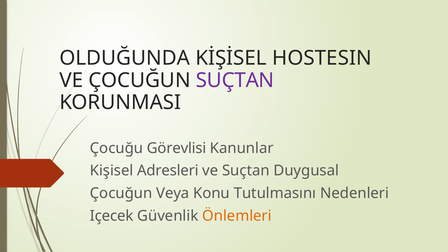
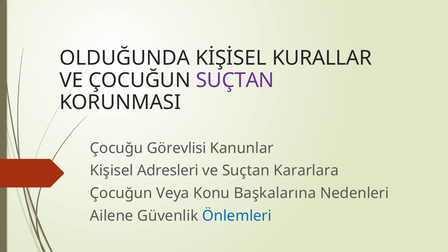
HOSTESIN: HOSTESIN -> KURALLAR (322, 58)
Duygusal: Duygusal -> Kararlara (306, 171)
Tutulmasını: Tutulmasını -> Başkalarına (275, 193)
Içecek: Içecek -> Ailene (112, 216)
Önlemleri colour: orange -> blue (237, 216)
